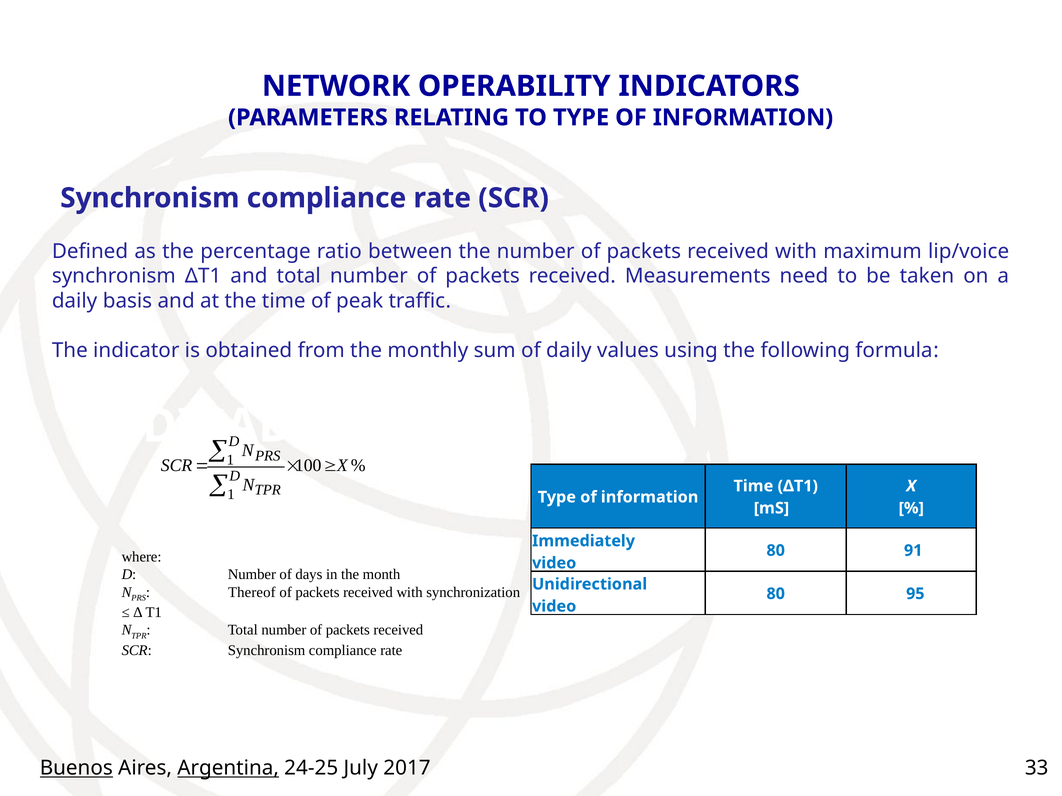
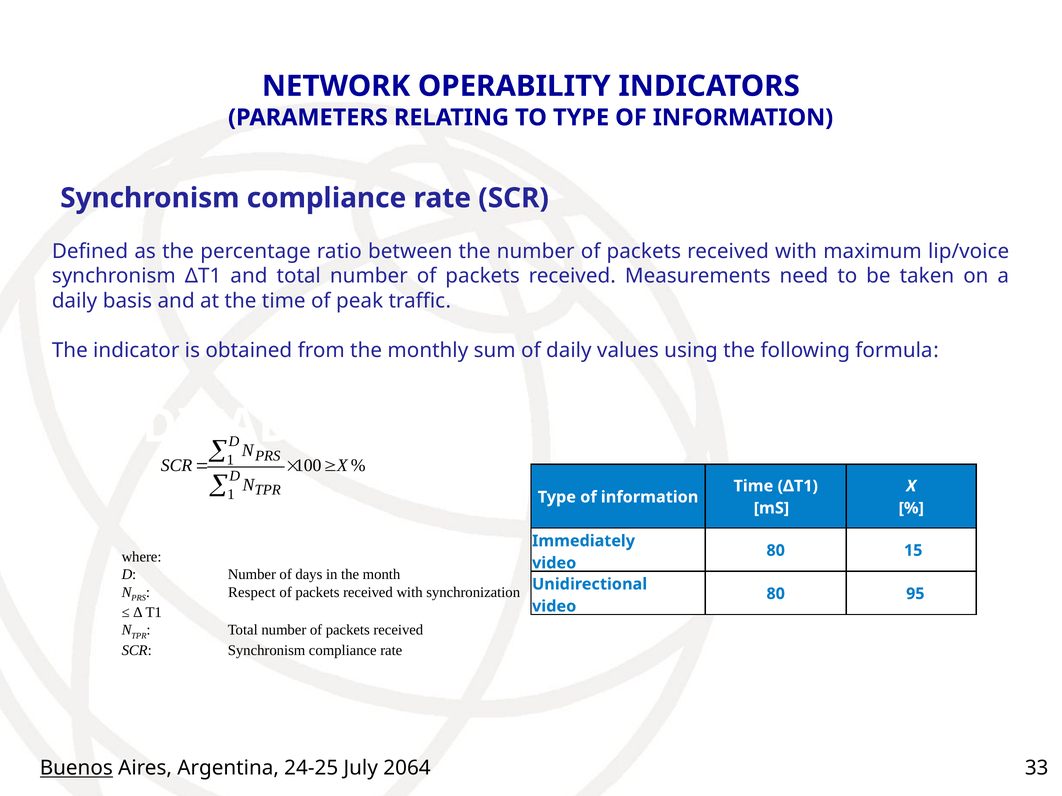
91: 91 -> 15 (913, 551)
Thereof: Thereof -> Respect (252, 593)
Argentina underline: present -> none (228, 769)
2017: 2017 -> 2064 (407, 769)
